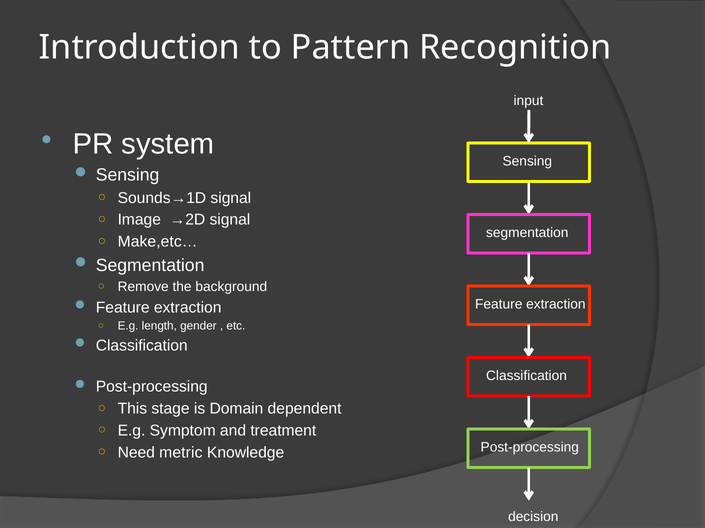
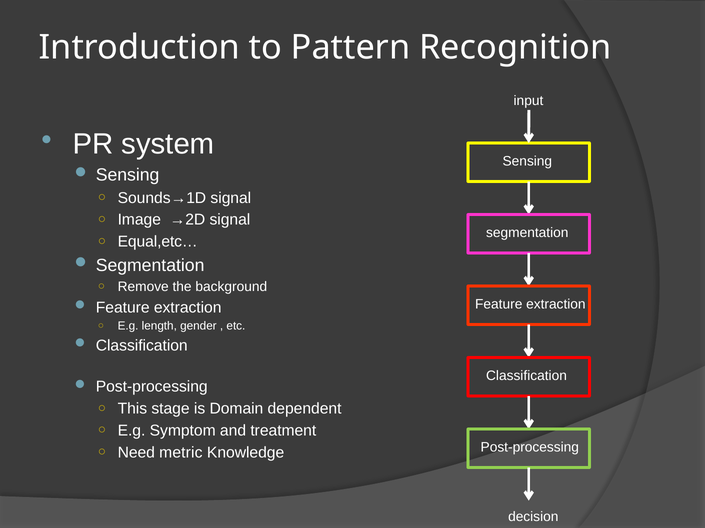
Make,etc…: Make,etc… -> Equal,etc… (158, 242)
